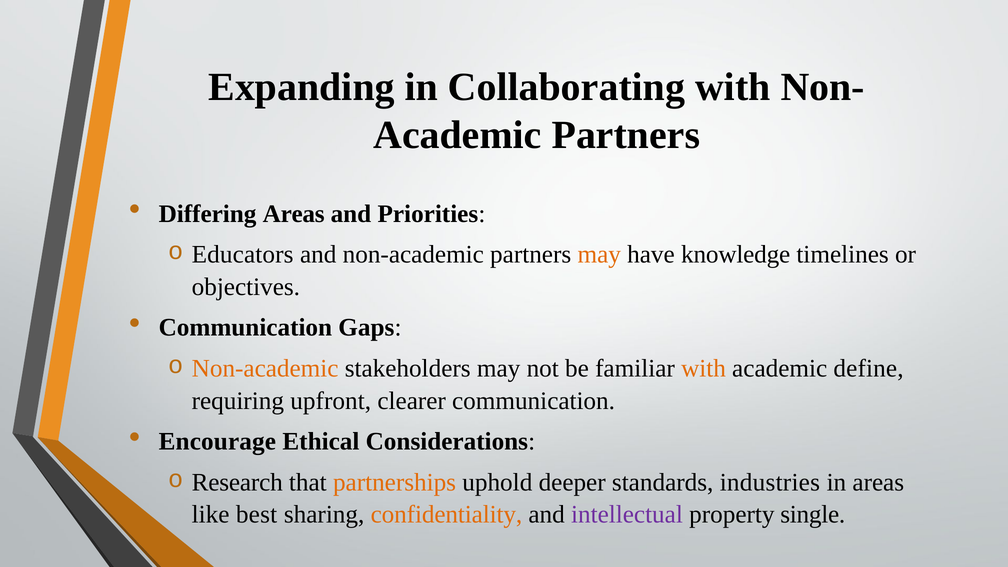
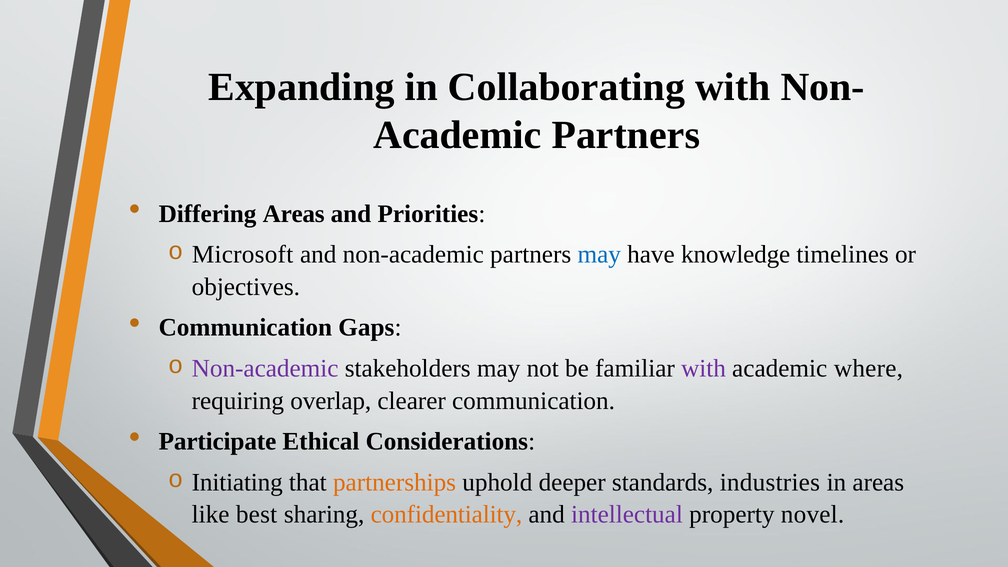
Educators: Educators -> Microsoft (243, 254)
may colour: orange -> blue (599, 254)
Non-academic colour: orange -> purple (265, 368)
with colour: orange -> purple (704, 368)
define: define -> where (868, 368)
upfront: upfront -> overlap (331, 401)
Encourage: Encourage -> Participate (217, 441)
Research: Research -> Initiating (237, 482)
single: single -> novel (813, 515)
